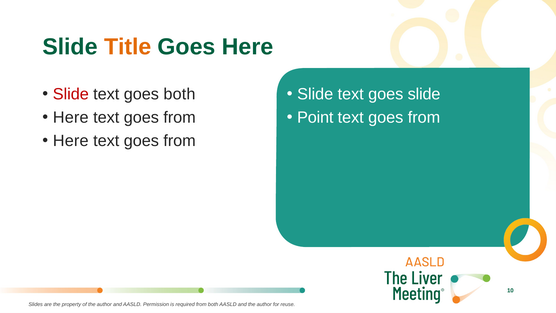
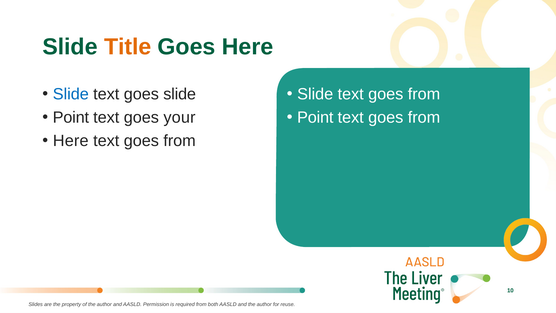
Slide colour: red -> blue (71, 94)
goes both: both -> slide (180, 94)
Slide text goes slide: slide -> from (424, 94)
Here: Here -> Point (71, 117)
from: from -> your (179, 117)
